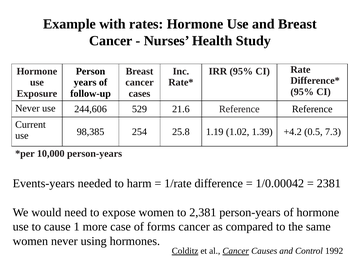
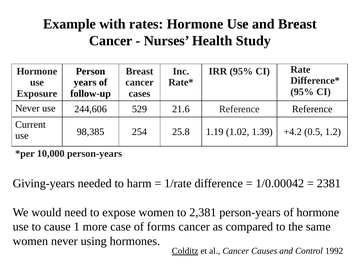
7.3: 7.3 -> 1.2 (333, 132)
Events-years: Events-years -> Giving-years (44, 184)
Cancer underline: present -> none (236, 251)
